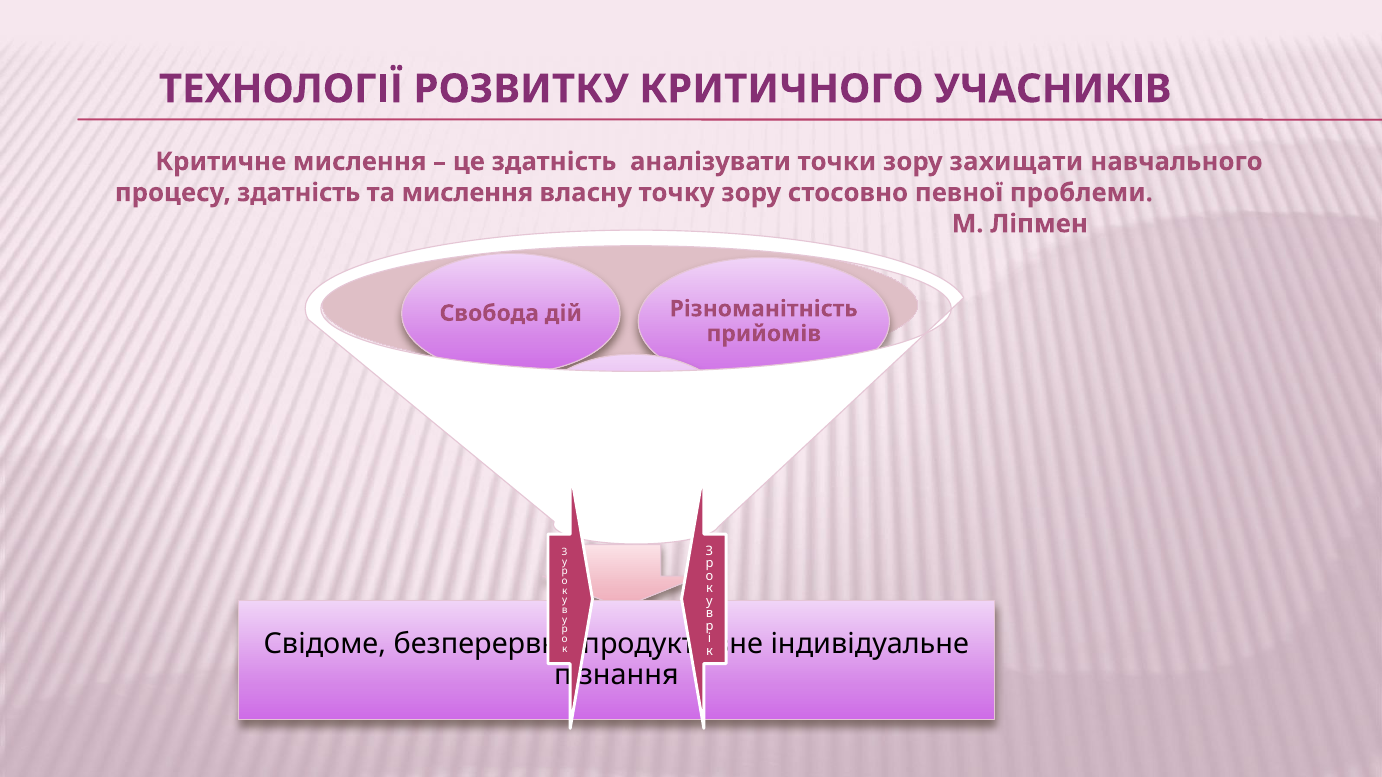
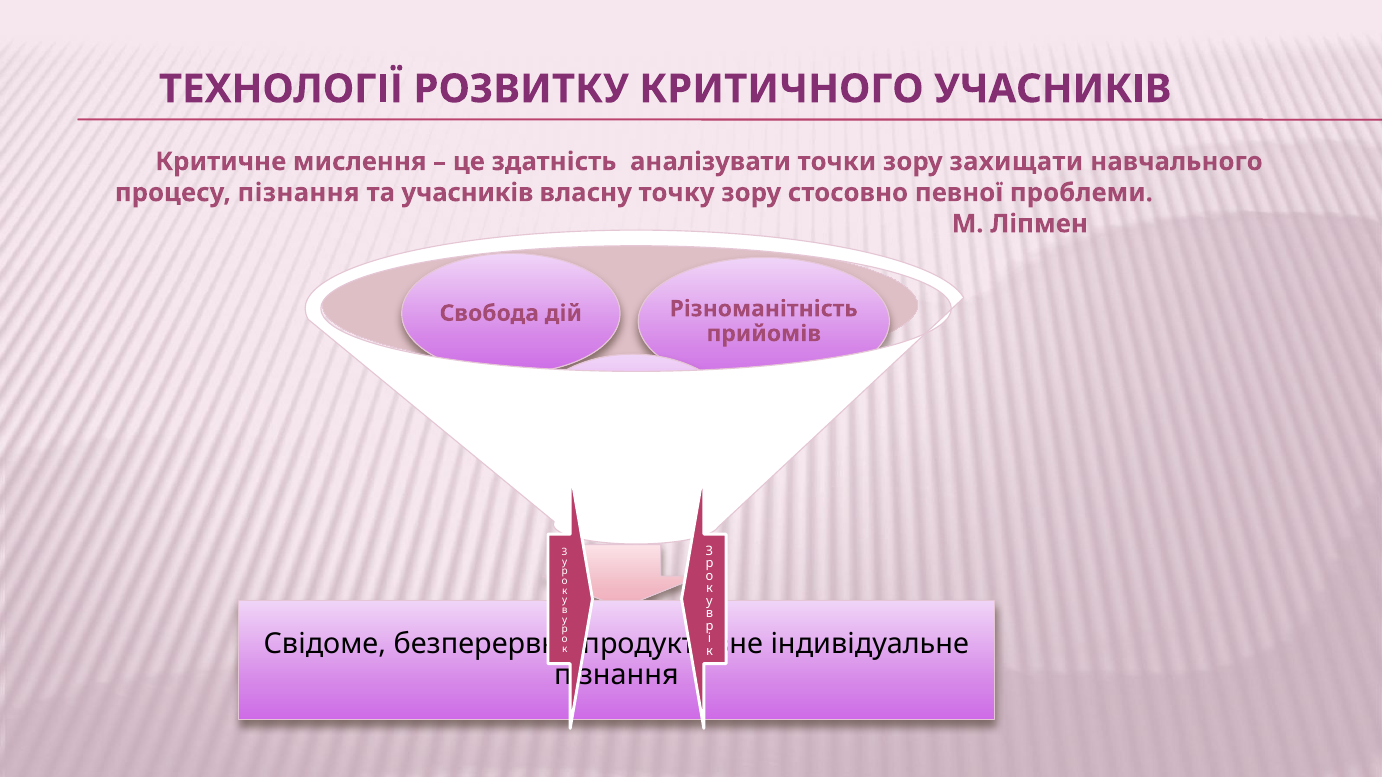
процесу здатність: здатність -> пізнання (298, 193)
та мислення: мислення -> учасників (467, 193)
